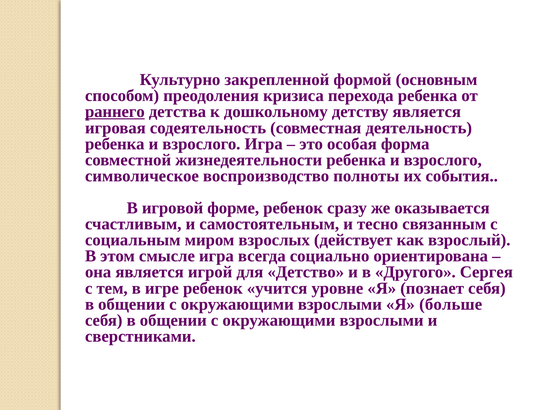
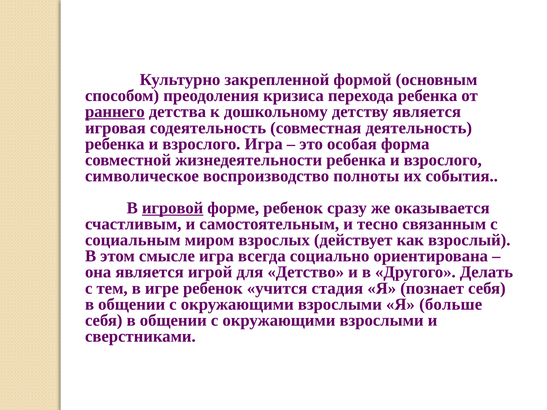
игровой underline: none -> present (173, 208)
Сергея: Сергея -> Делать (486, 272)
уровне: уровне -> стадия (337, 288)
